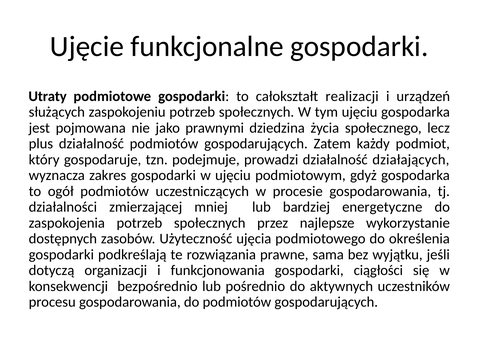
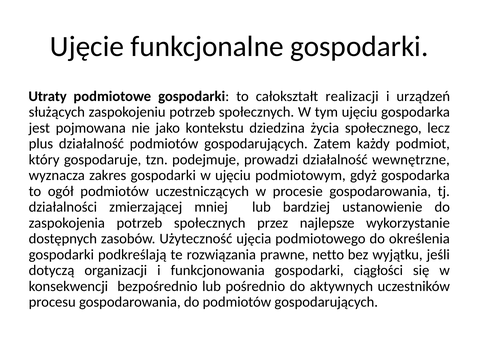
prawnymi: prawnymi -> kontekstu (215, 128)
działających: działających -> wewnętrzne (411, 159)
energetyczne: energetyczne -> ustanowienie (382, 207)
sama: sama -> netto (328, 254)
